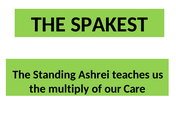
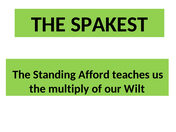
Ashrei: Ashrei -> Afford (94, 75)
Care: Care -> Wilt (134, 89)
